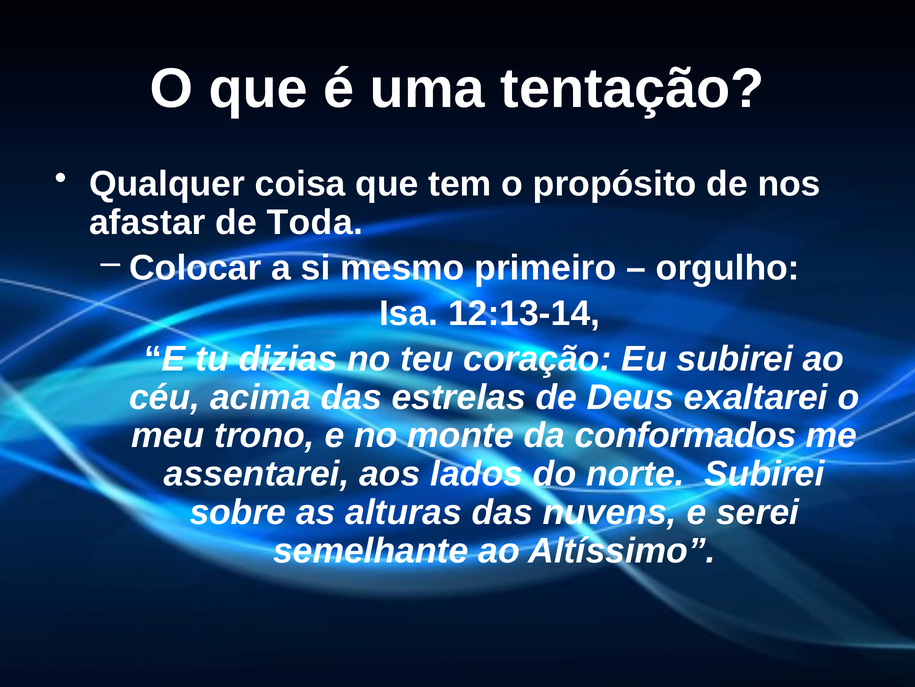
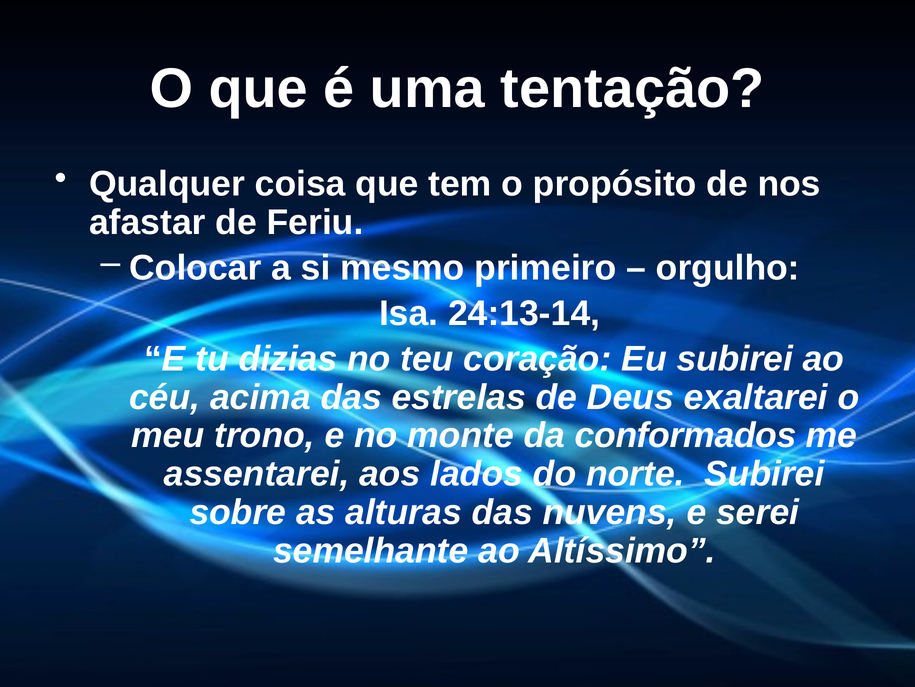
Toda: Toda -> Feriu (315, 222)
12:13-14: 12:13-14 -> 24:13-14 (524, 313)
